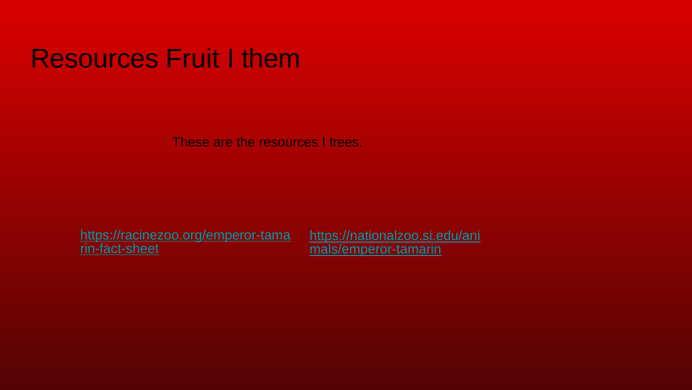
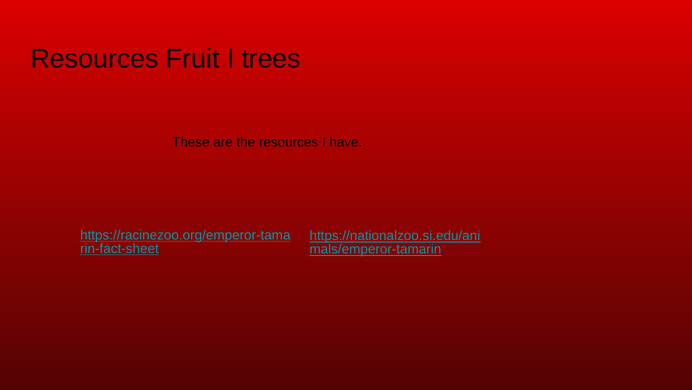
them: them -> trees (271, 59)
trees: trees -> have (346, 142)
